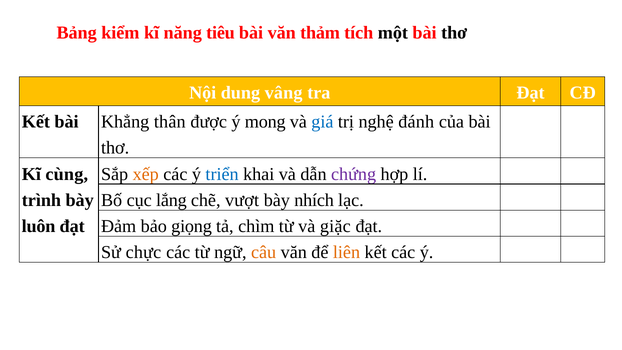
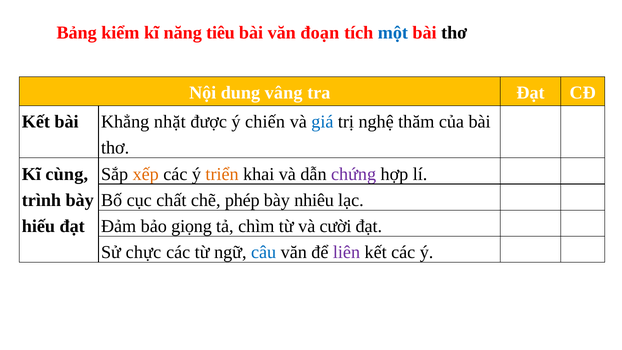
thảm: thảm -> đoạn (320, 33)
một colour: black -> blue (393, 33)
thân: thân -> nhặt (170, 122)
mong: mong -> chiến (265, 122)
đánh: đánh -> thăm (416, 122)
triển colour: blue -> orange (222, 174)
lắng: lắng -> chất (171, 200)
vượt: vượt -> phép (242, 200)
nhích: nhích -> nhiêu (314, 200)
luôn: luôn -> hiếu (38, 226)
giặc: giặc -> cười (336, 226)
câu colour: orange -> blue (264, 252)
liên colour: orange -> purple (347, 252)
